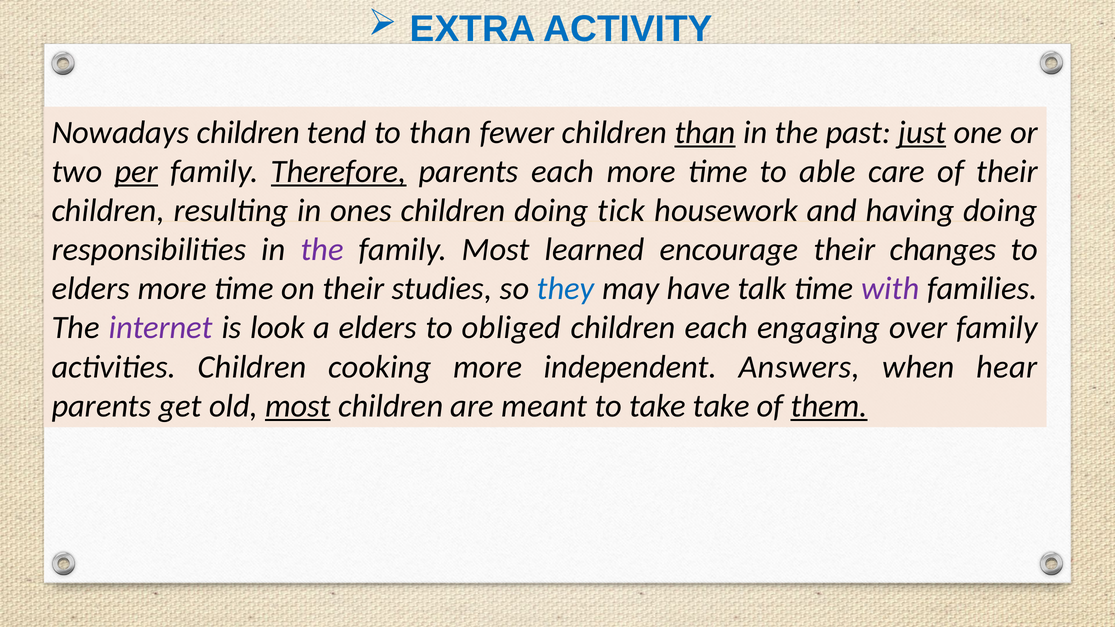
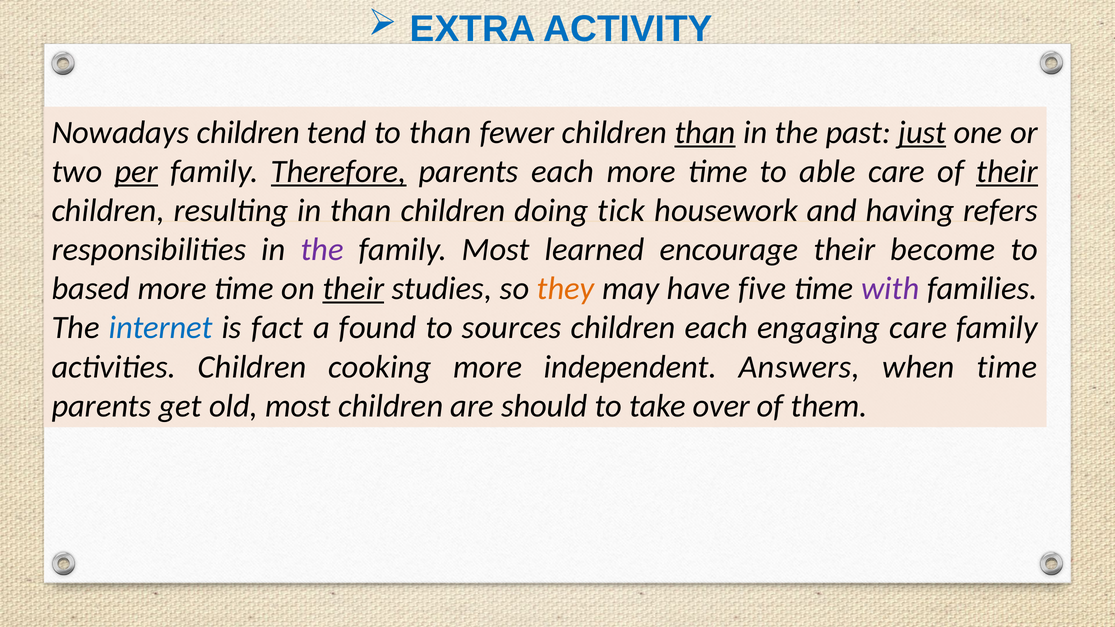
their underline: none -> present (1007, 172)
in ones: ones -> than (361, 211)
having doing: doing -> refers (1000, 211)
changes: changes -> become (943, 250)
elders: elders -> based (91, 289)
their underline: none -> present (353, 289)
they colour: blue -> orange (566, 289)
talk: talk -> five (762, 289)
internet colour: purple -> blue (161, 328)
look: look -> fact (277, 328)
a elders: elders -> found (378, 328)
obliged: obliged -> sources (512, 328)
engaging over: over -> care (918, 328)
when hear: hear -> time (1007, 367)
most underline: present -> none (298, 406)
meant: meant -> should (544, 406)
take take: take -> over (721, 406)
them underline: present -> none (829, 406)
